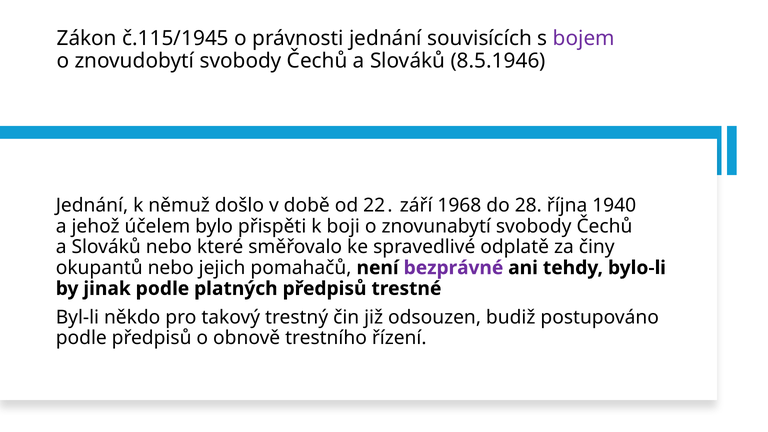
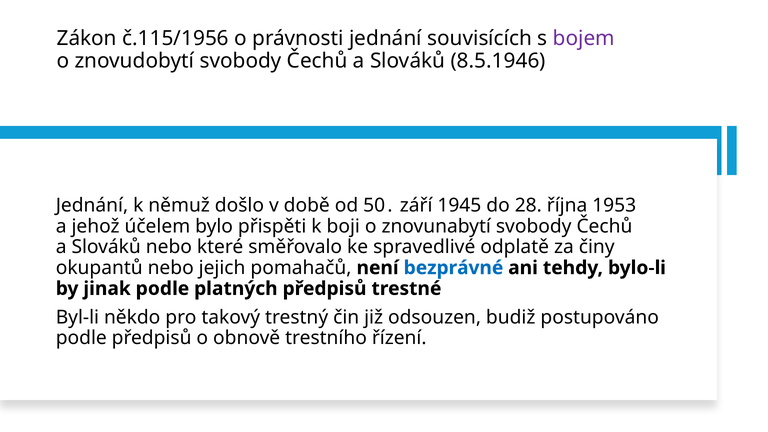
č.115/1945: č.115/1945 -> č.115/1956 (175, 38)
22․: 22․ -> 50․ (379, 206)
1968: 1968 -> 1945 (459, 206)
1940: 1940 -> 1953 (614, 206)
bezprávné colour: purple -> blue (453, 268)
